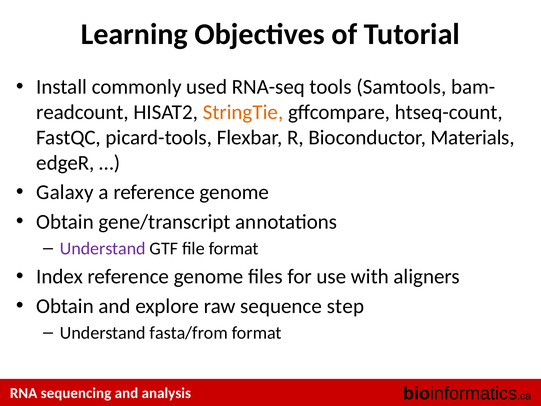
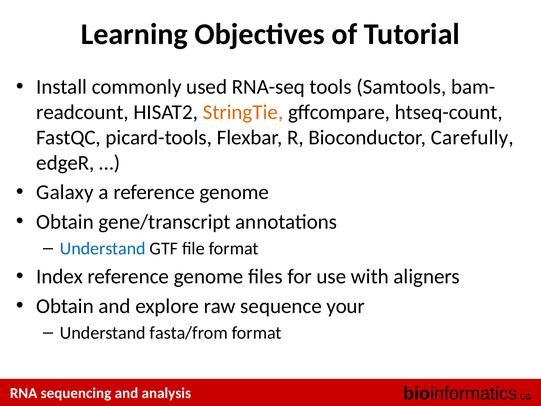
Materials: Materials -> Carefully (472, 137)
Understand colour: purple -> blue (103, 249)
step: step -> your (346, 306)
